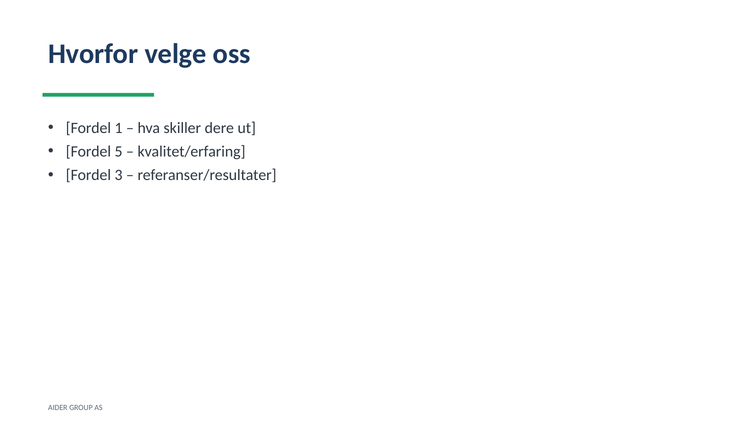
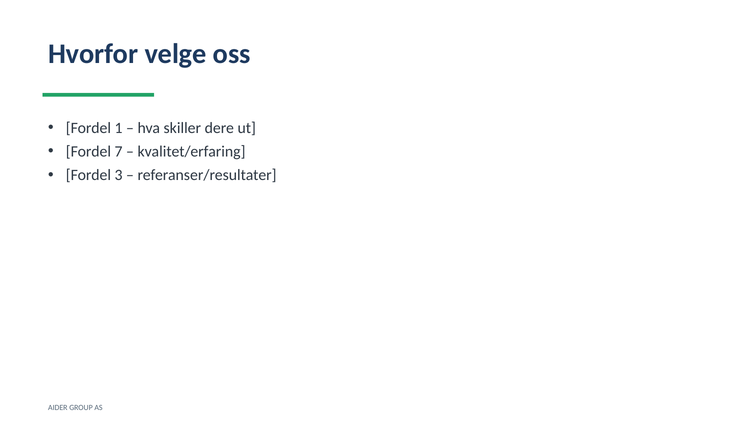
5: 5 -> 7 (119, 152)
